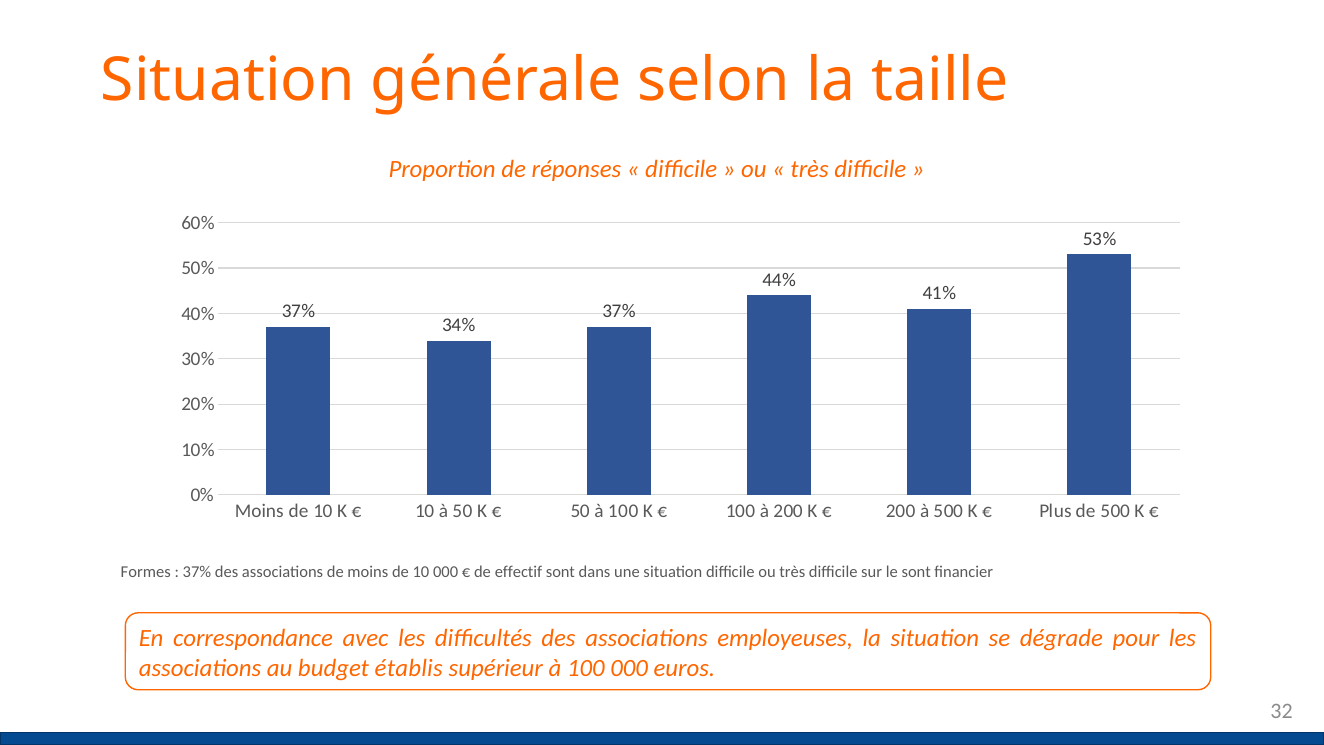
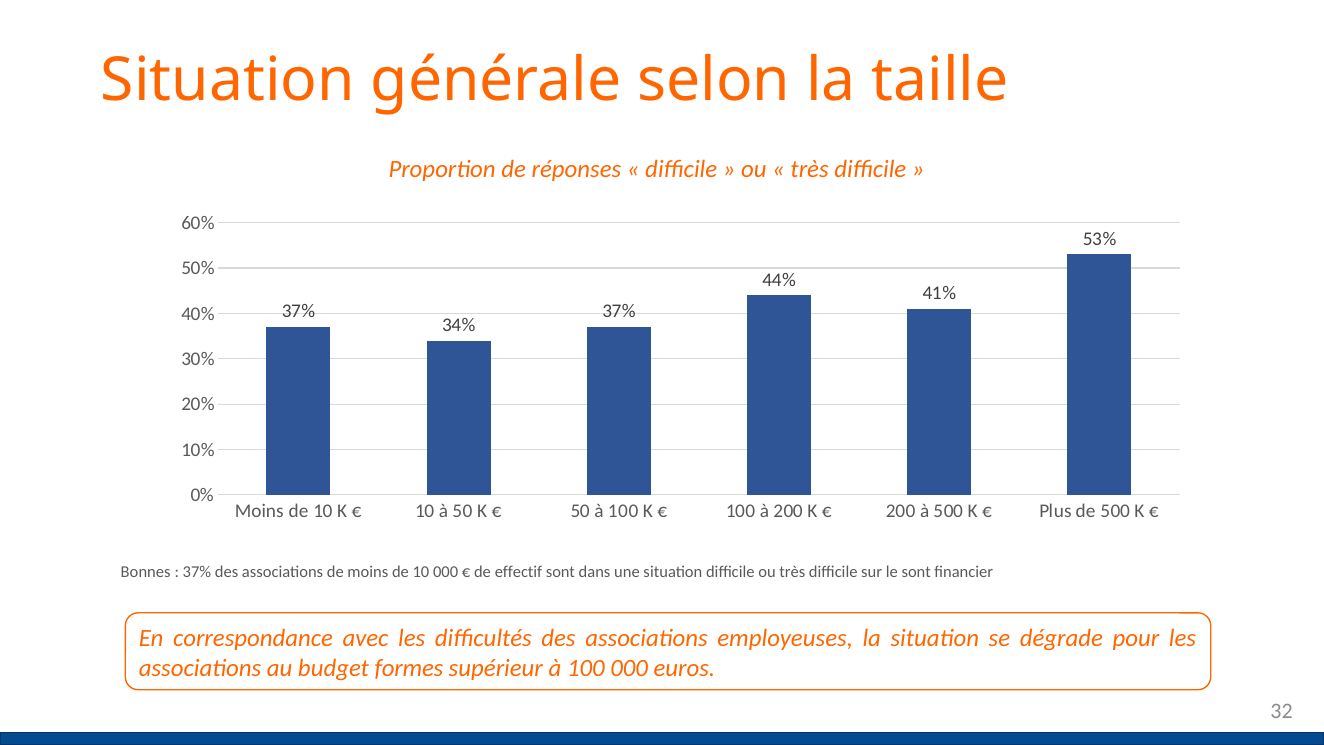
Formes: Formes -> Bonnes (146, 572)
établis: établis -> formes (409, 668)
